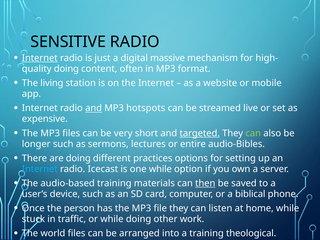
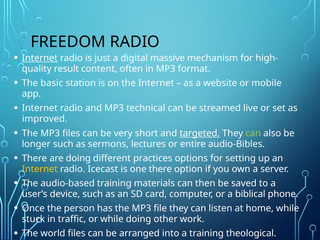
SENSITIVE: SENSITIVE -> FREEDOM (68, 42)
doing: doing -> result (66, 69)
living: living -> basic (52, 83)
and underline: present -> none (94, 108)
hotspots: hotspots -> technical (146, 108)
expensive: expensive -> improved (45, 119)
Internet colour: light blue -> yellow (40, 169)
one while: while -> there (160, 169)
then underline: present -> none (205, 183)
